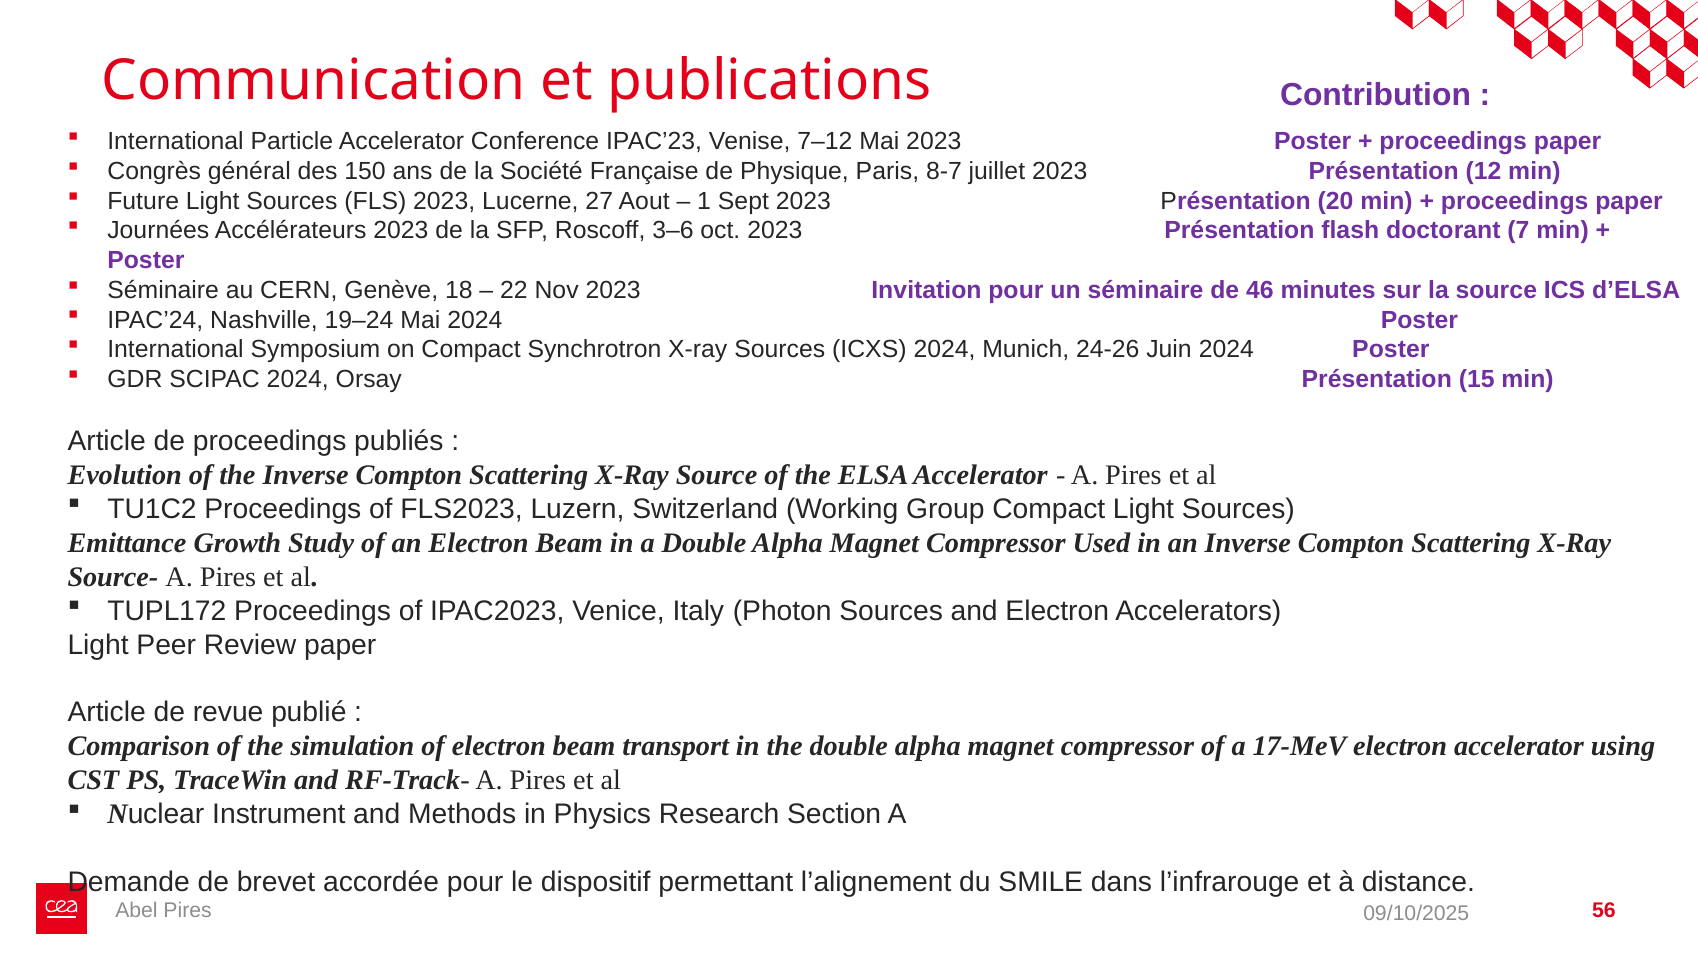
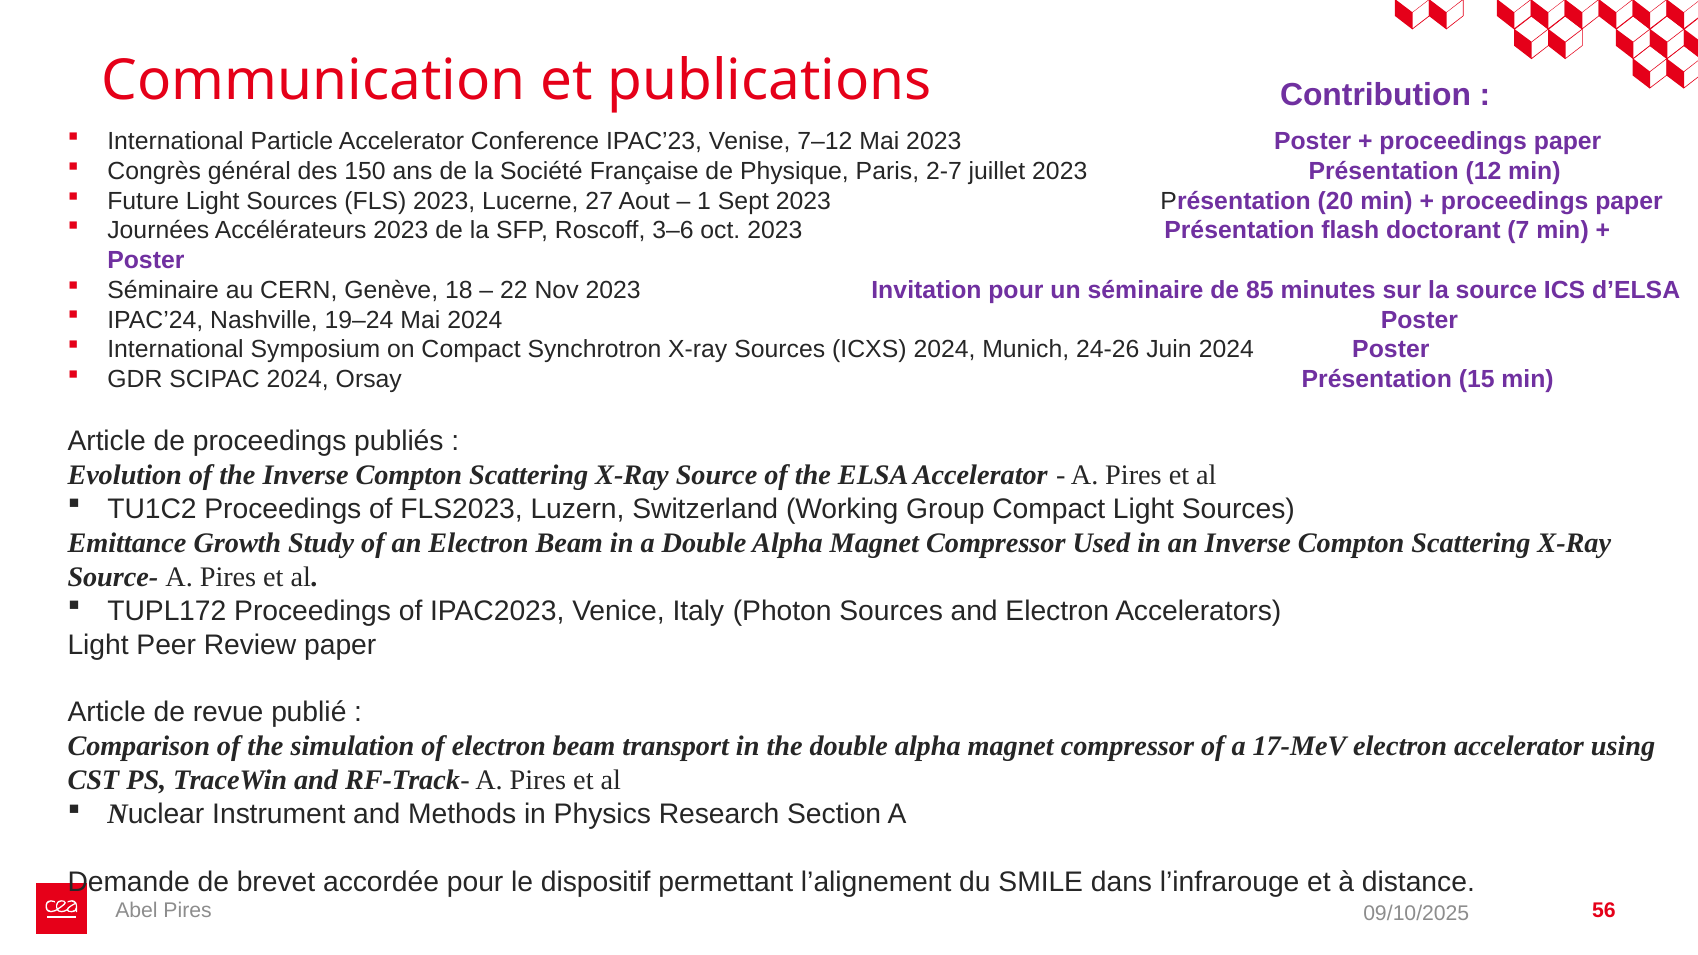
8-7: 8-7 -> 2-7 (944, 171)
46: 46 -> 85 (1260, 290)
